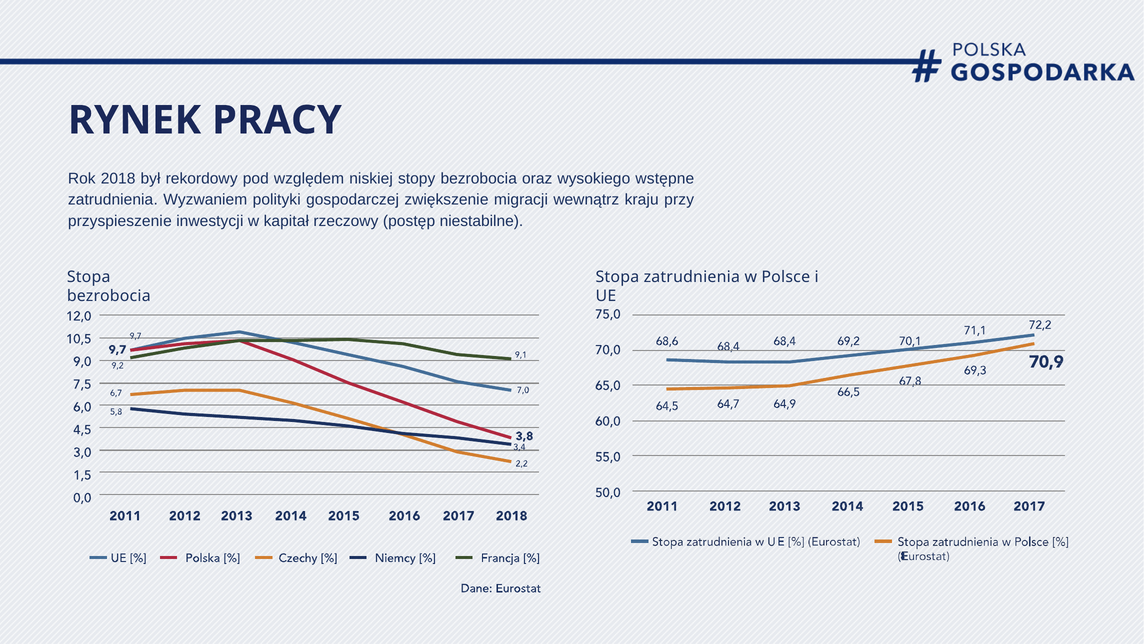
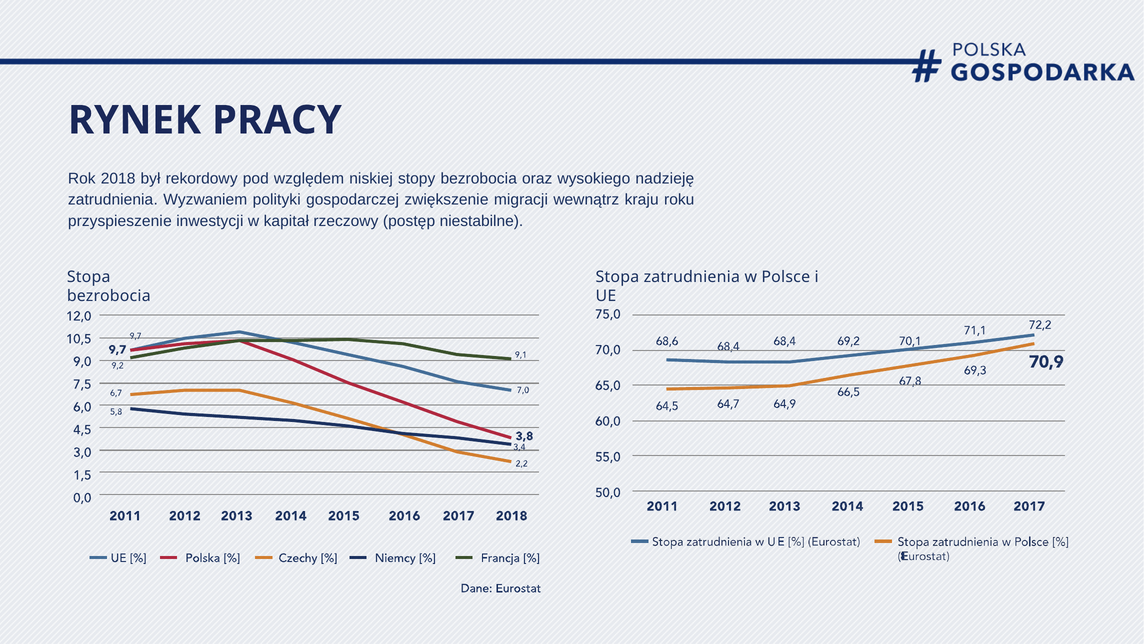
wstępne: wstępne -> nadzieję (665, 179)
przy: przy -> roku (679, 200)
